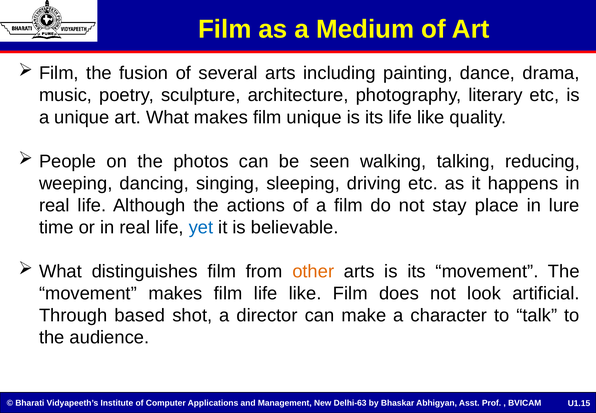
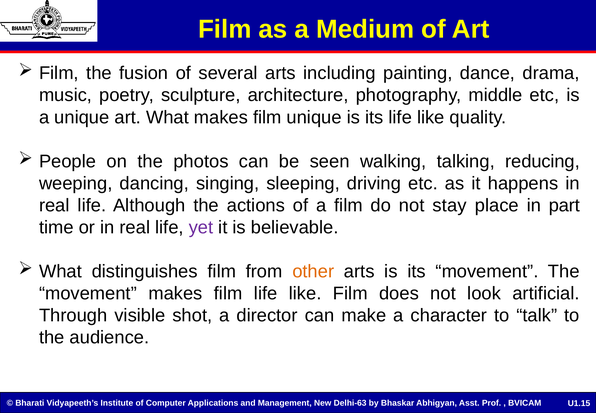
literary: literary -> middle (495, 95)
lure: lure -> part (564, 205)
yet colour: blue -> purple (201, 227)
based: based -> visible (140, 315)
